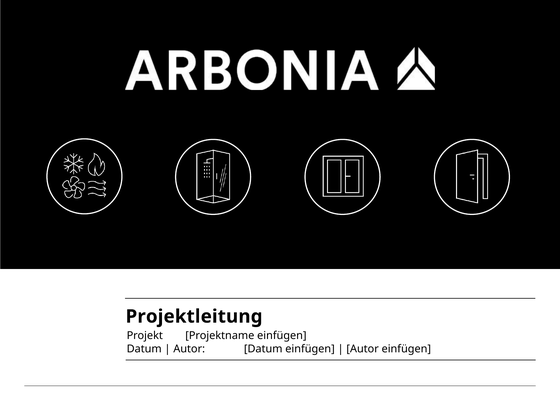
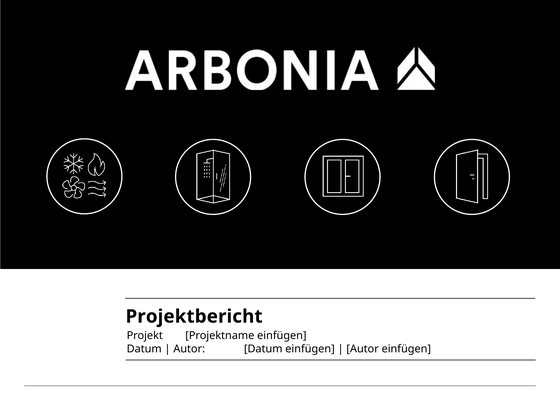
Projektleitung: Projektleitung -> Projektbericht (194, 316)
